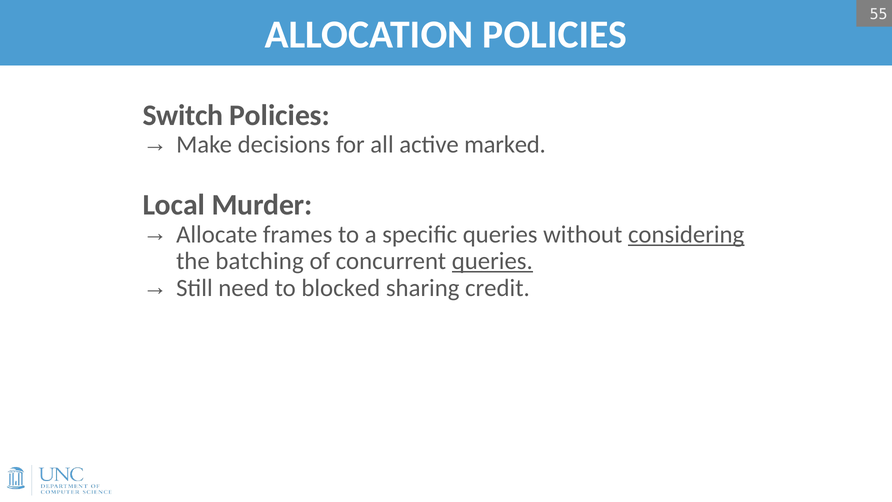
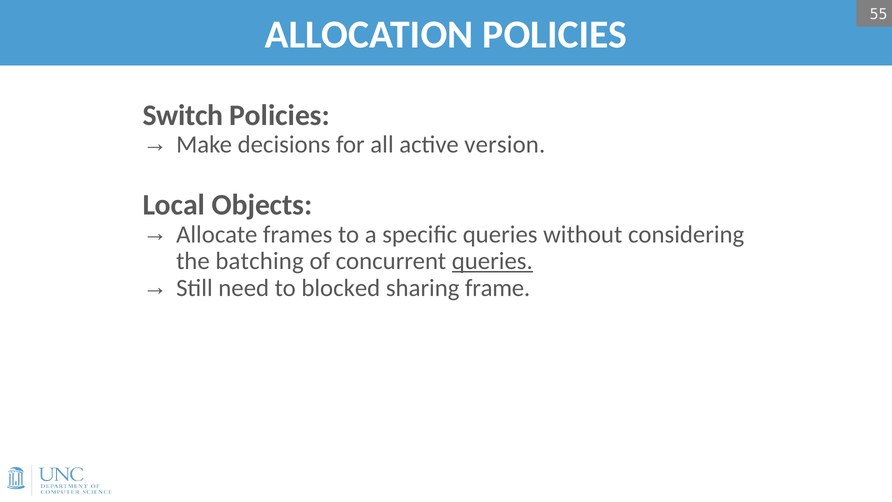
marked: marked -> version (505, 145)
Murder: Murder -> Objects (262, 205)
considering underline: present -> none (686, 234)
credit: credit -> frame (498, 288)
